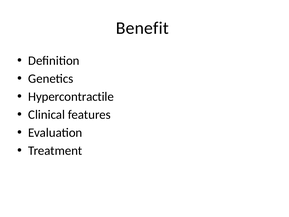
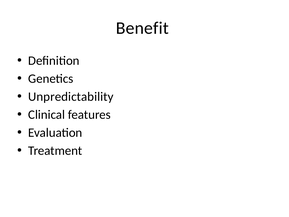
Hypercontractile: Hypercontractile -> Unpredictability (71, 97)
